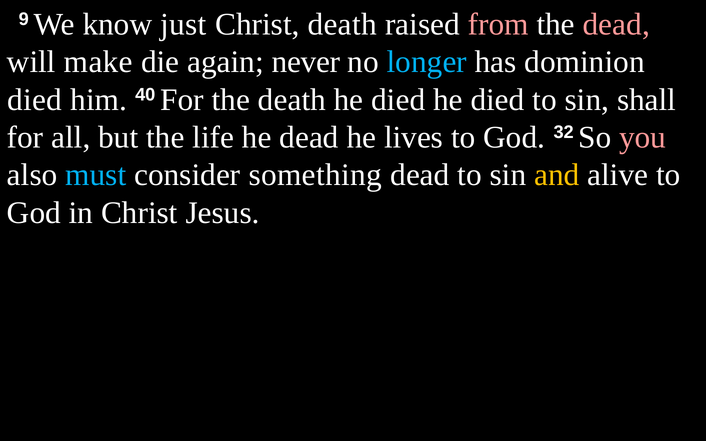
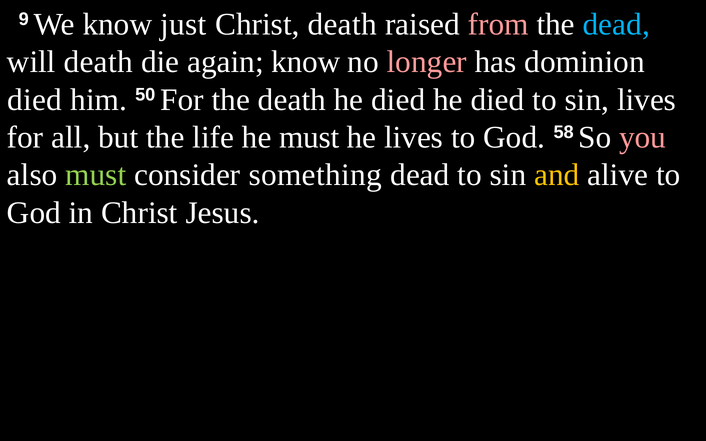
dead colour: pink -> light blue (616, 24)
will make: make -> death (98, 62)
again never: never -> know (306, 62)
longer colour: light blue -> pink (427, 62)
40: 40 -> 50 (145, 95)
sin shall: shall -> lives (647, 100)
he dead: dead -> must (309, 137)
32: 32 -> 58 (564, 132)
must colour: light blue -> light green (96, 175)
